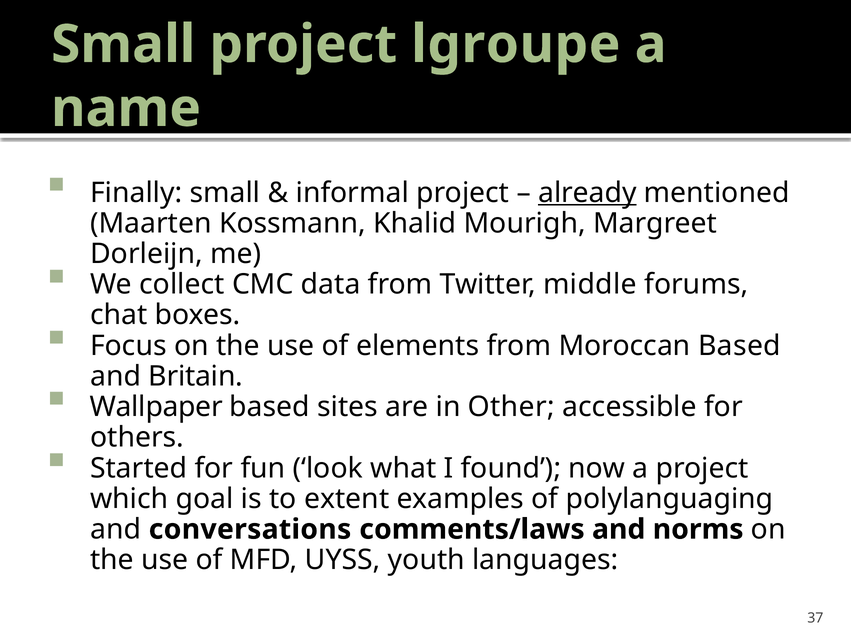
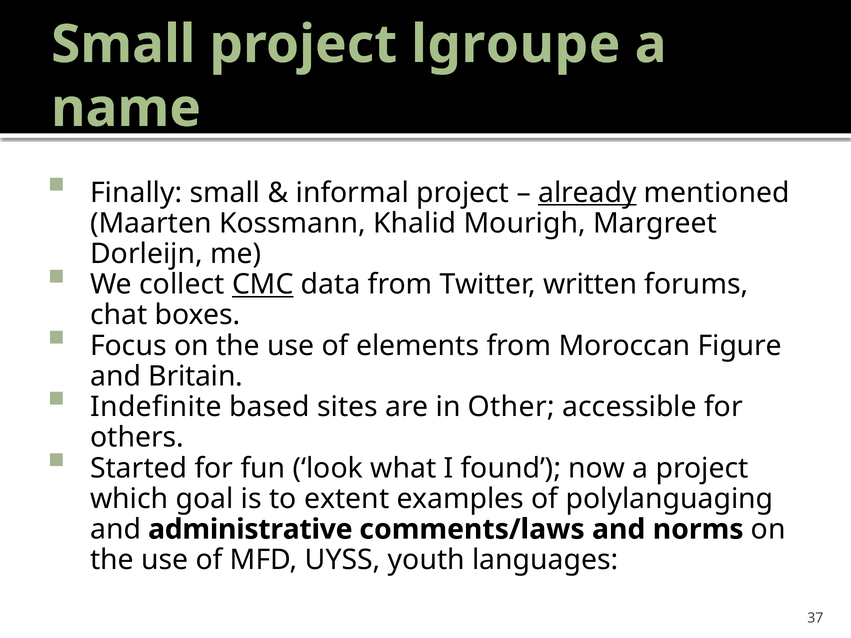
CMC underline: none -> present (263, 285)
middle: middle -> written (590, 285)
Moroccan Based: Based -> Figure (740, 346)
Wallpaper: Wallpaper -> Indefinite (156, 407)
conversations: conversations -> administrative (250, 530)
